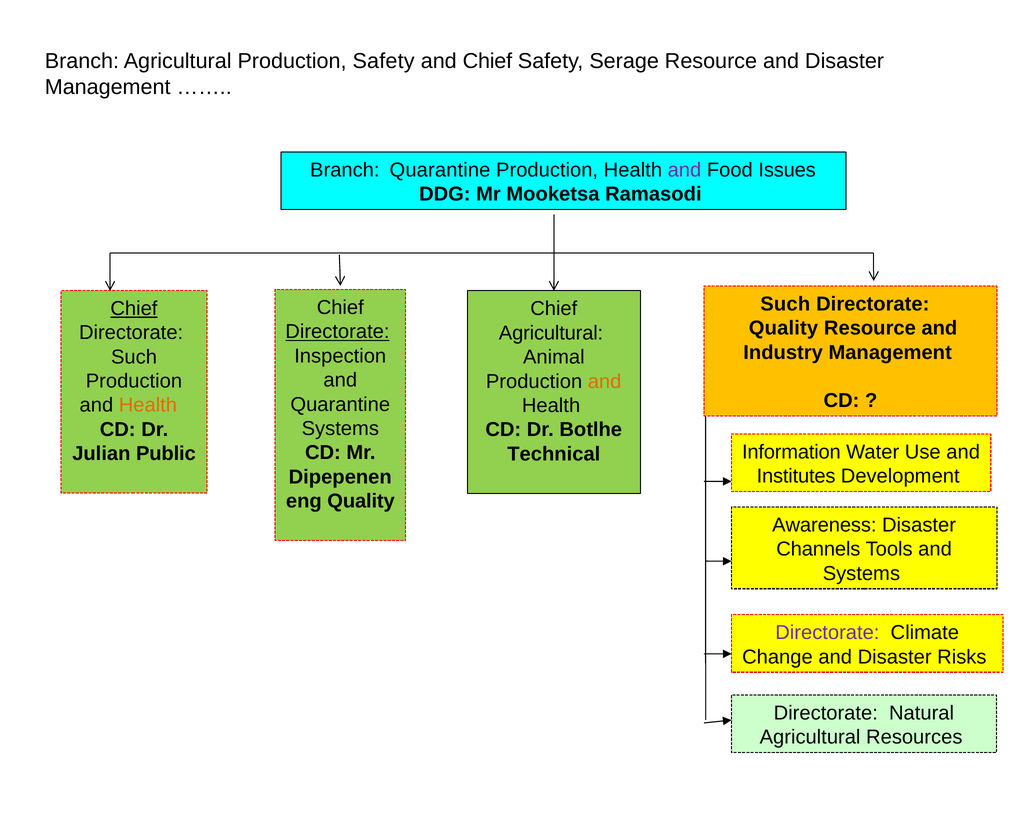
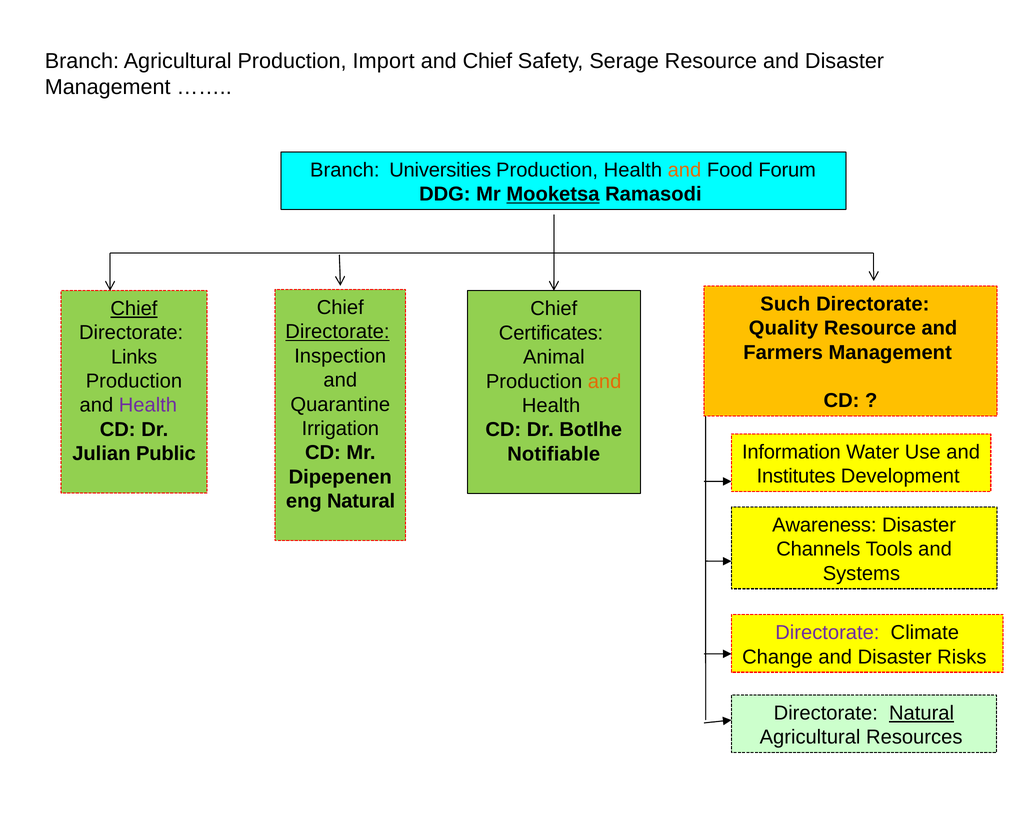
Production Safety: Safety -> Import (384, 61)
Branch Quarantine: Quarantine -> Universities (440, 170)
and colour: purple -> orange (684, 170)
Issues: Issues -> Forum (787, 170)
Mooketsa underline: none -> present (553, 194)
Agricultural: Agricultural -> Certificates (551, 333)
Industry: Industry -> Farmers (783, 352)
Such: Such -> Links (134, 357)
Health colour: orange -> purple (148, 405)
Systems: Systems -> Irrigation (340, 429)
Technical: Technical -> Notifiable (554, 454)
Quality: Quality -> Natural (361, 501)
Natural underline: none -> present (922, 713)
